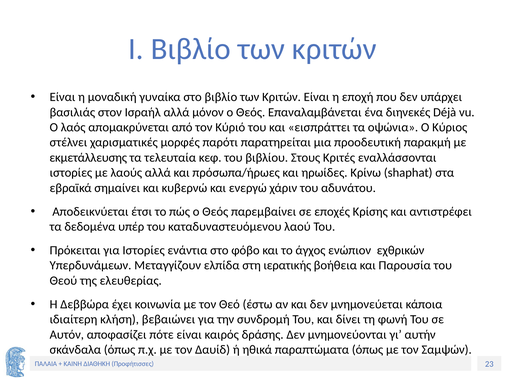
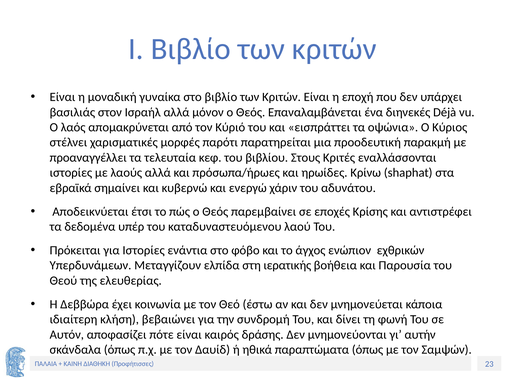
εκμετάλλευσης: εκμετάλλευσης -> προαναγγέλλει (88, 158)
